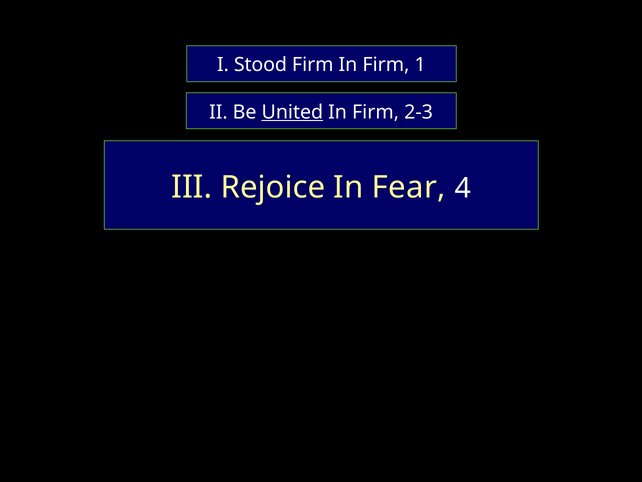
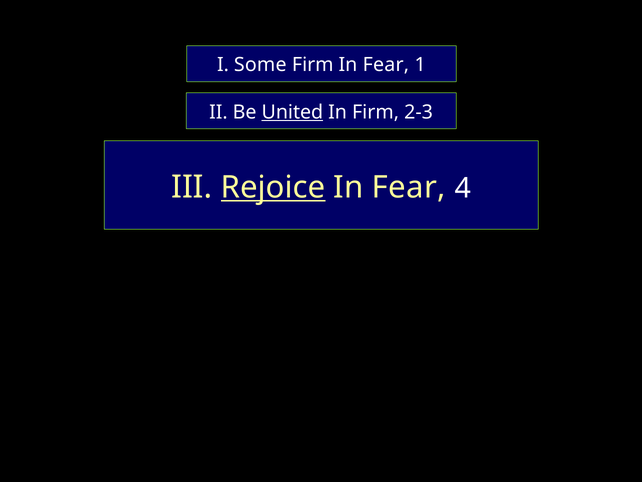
Stood: Stood -> Some (260, 65)
Firm In Firm: Firm -> Fear (386, 65)
Rejoice underline: none -> present (273, 187)
